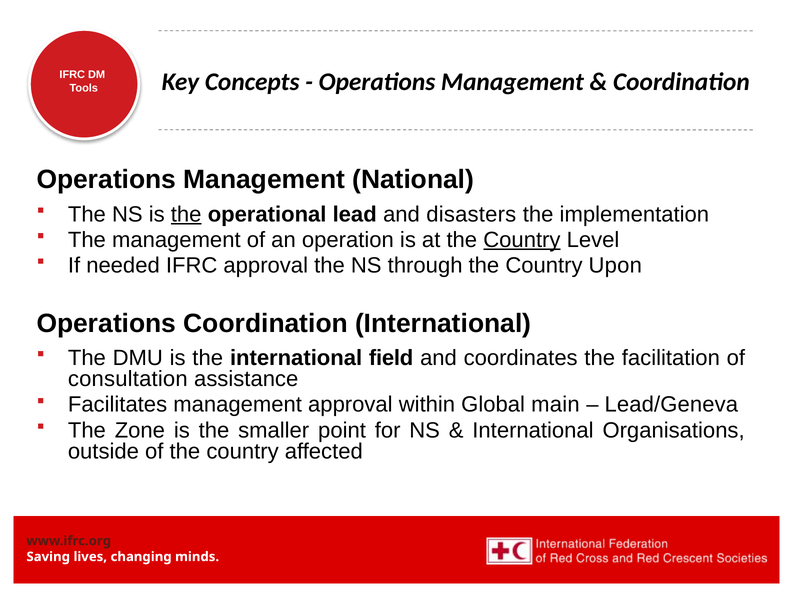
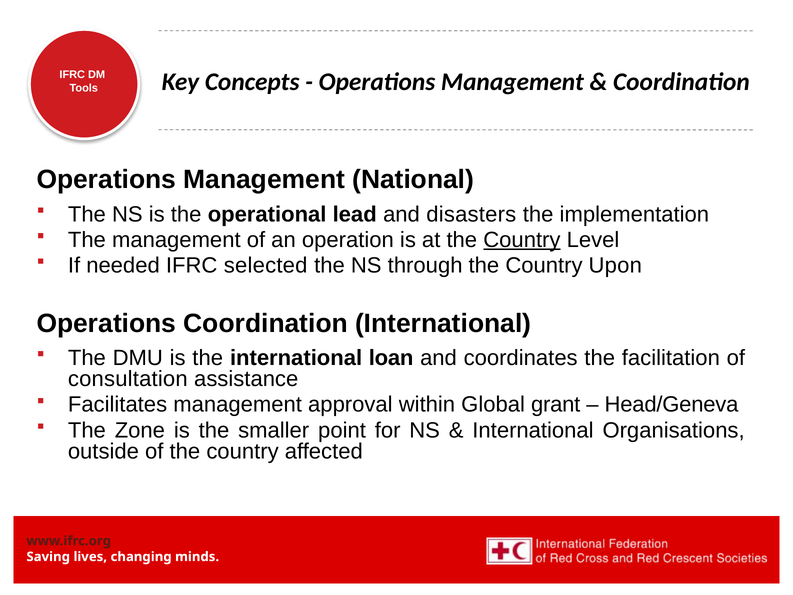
the underline: present -> none (186, 214)
IFRC approval: approval -> selected (266, 265)
field: field -> loan (391, 358)
main: main -> grant (556, 404)
Lead/Geneva: Lead/Geneva -> Head/Geneva (672, 404)
